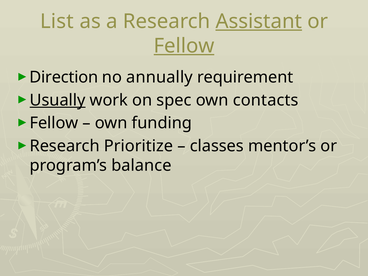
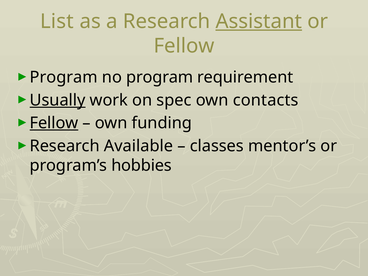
Fellow underline: present -> none (184, 46)
Direction: Direction -> Program (64, 77)
no annually: annually -> program (160, 77)
Fellow underline: none -> present (54, 123)
Prioritize: Prioritize -> Available (138, 146)
balance: balance -> hobbies (142, 166)
